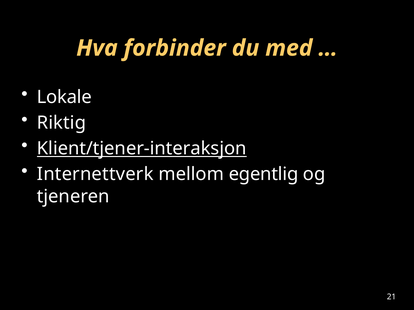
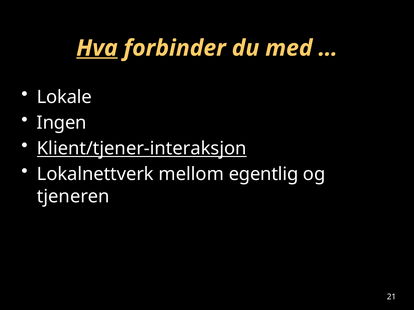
Hva underline: none -> present (97, 48)
Riktig: Riktig -> Ingen (62, 123)
Internettverk: Internettverk -> Lokalnettverk (95, 175)
